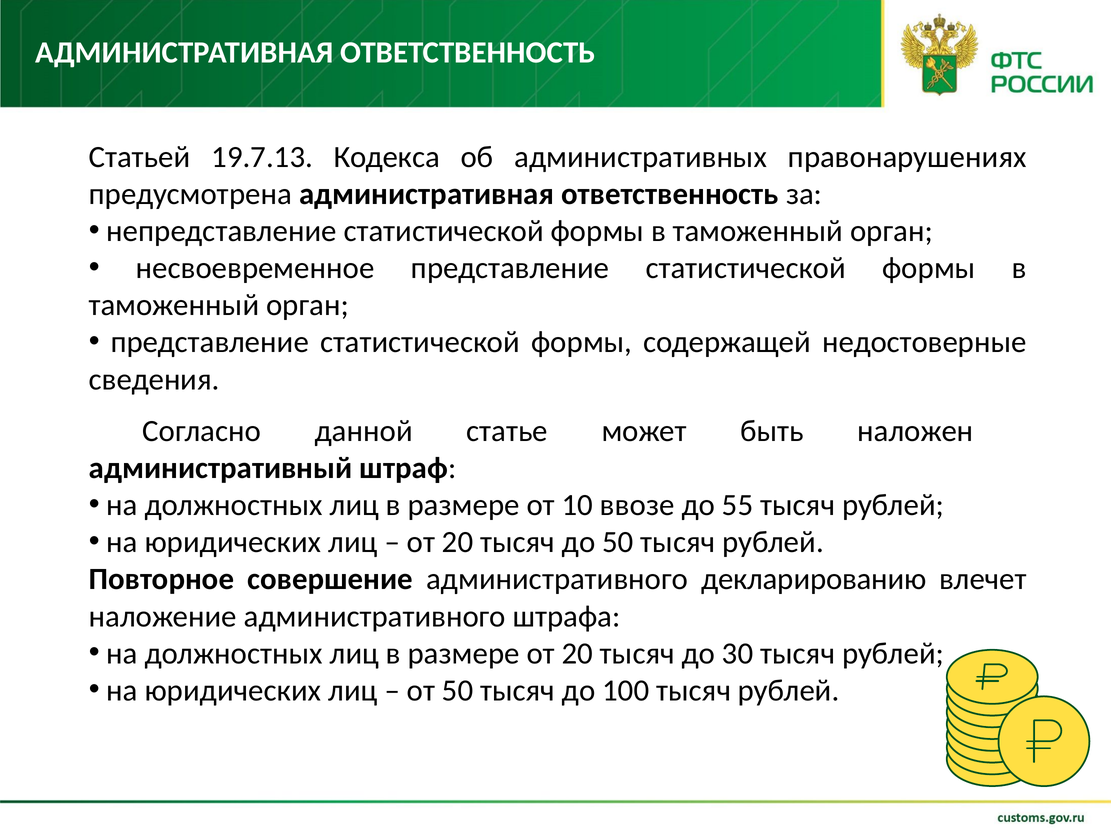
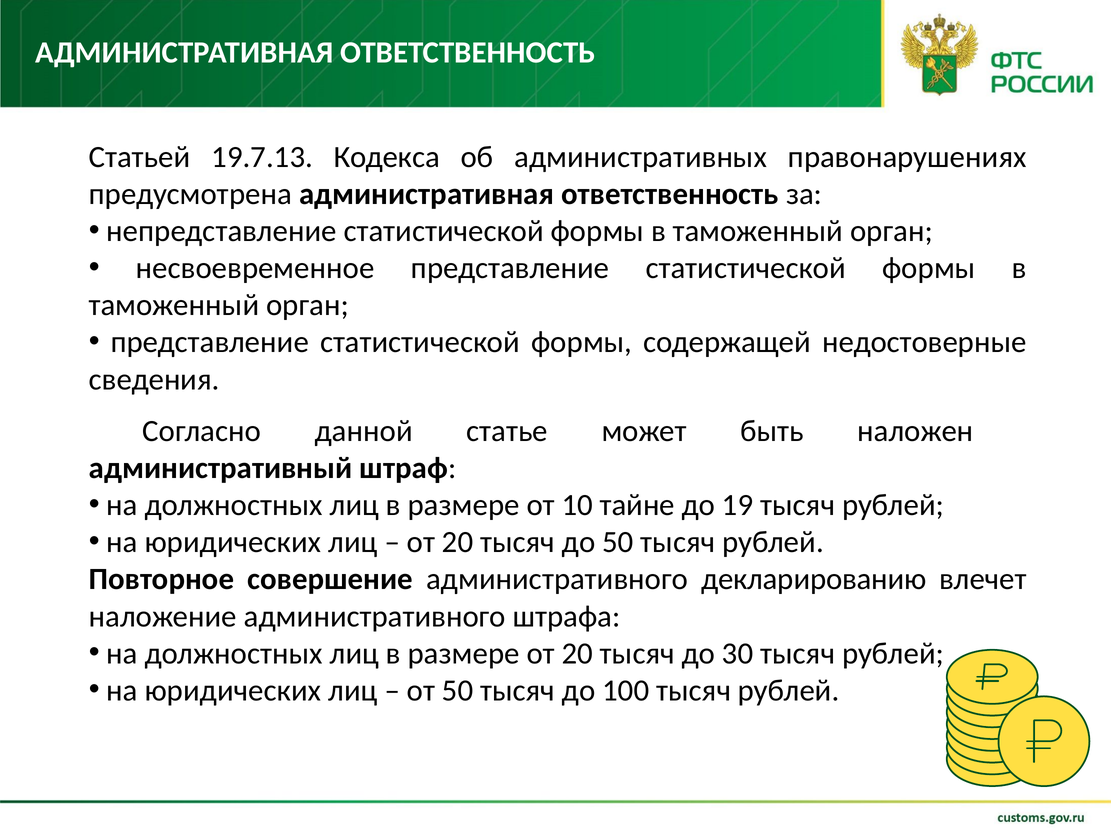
ввозе: ввозе -> тайне (637, 505)
55: 55 -> 19 (738, 505)
